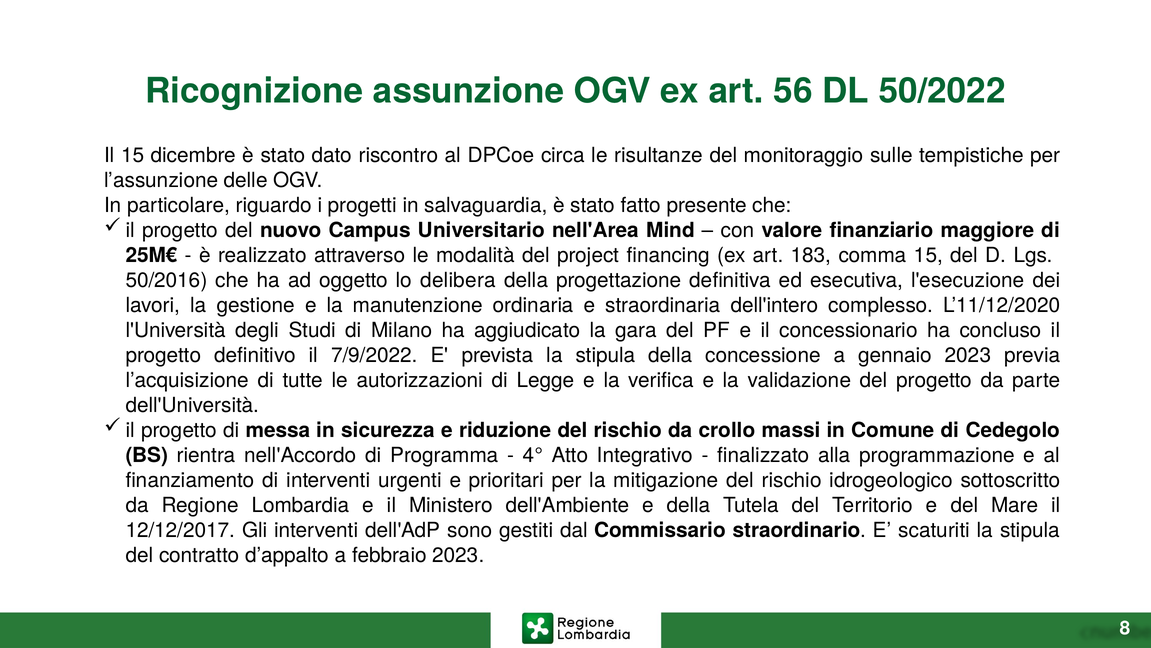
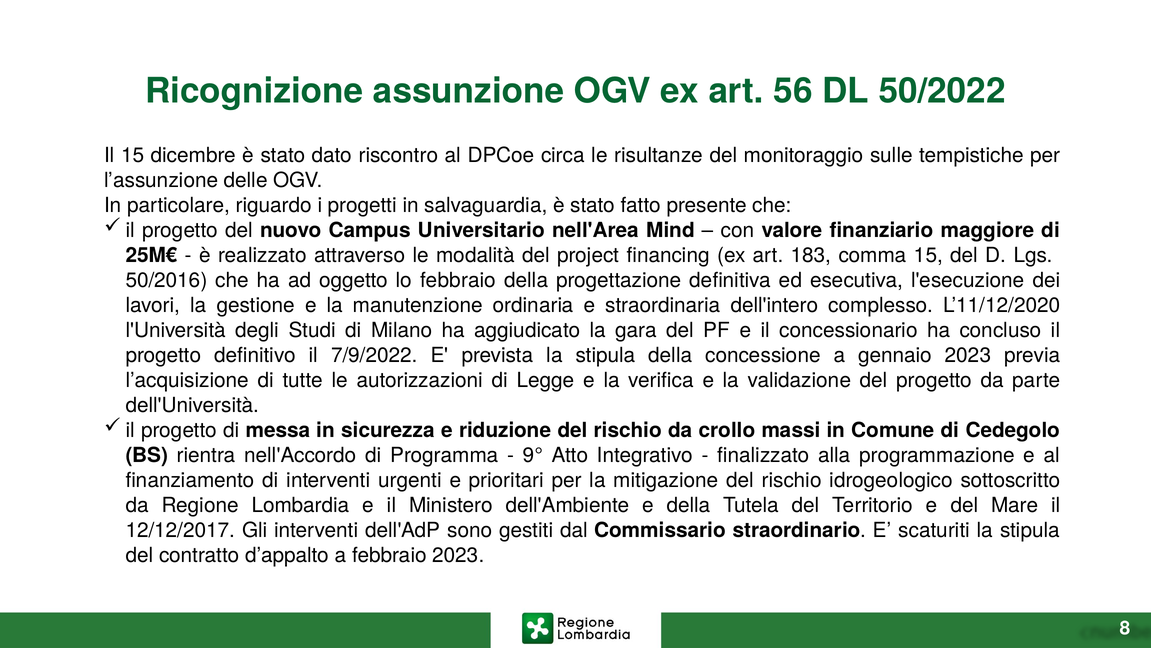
lo delibera: delibera -> febbraio (458, 280)
4°: 4° -> 9° (533, 455)
